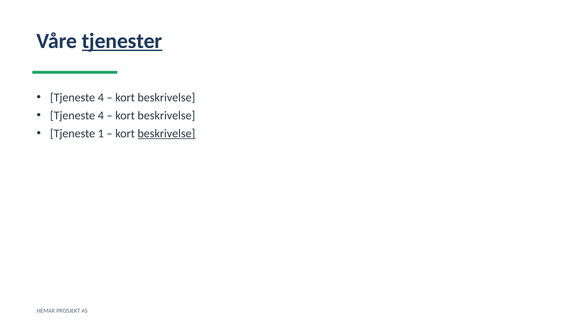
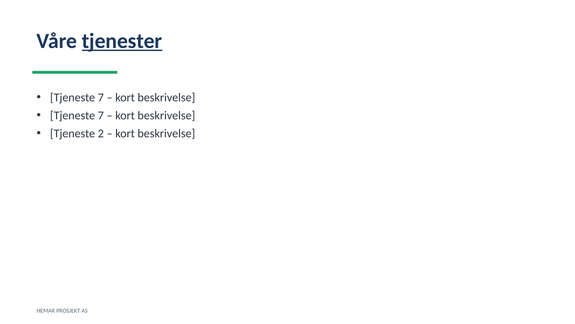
4: 4 -> 7 (101, 97)
4: 4 -> 7 (101, 115)
1: 1 -> 2 (101, 133)
beskrivelse underline: present -> none (166, 133)
